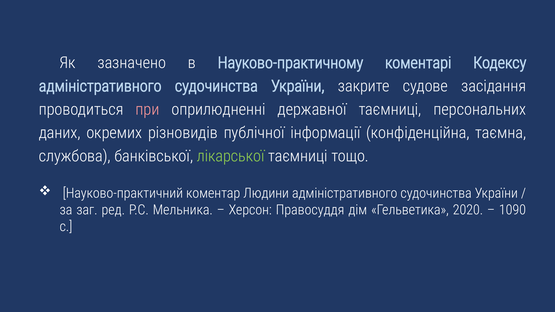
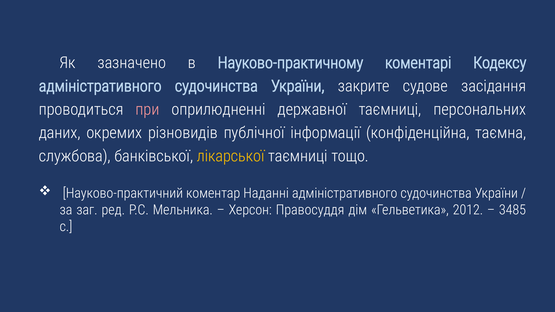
лікарської colour: light green -> yellow (231, 156)
Людини: Людини -> Наданні (266, 193)
2020: 2020 -> 2012 (468, 210)
1090: 1090 -> 3485 (512, 210)
